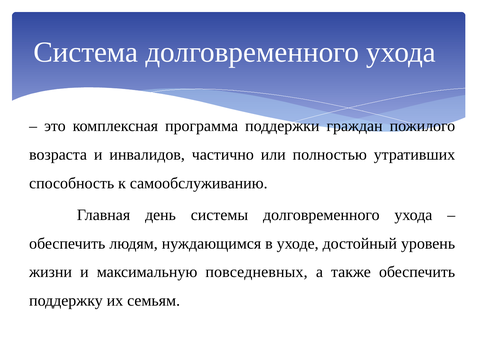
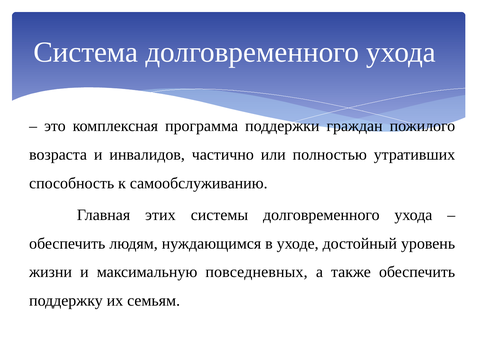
день: день -> этих (160, 215)
